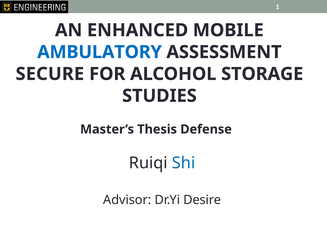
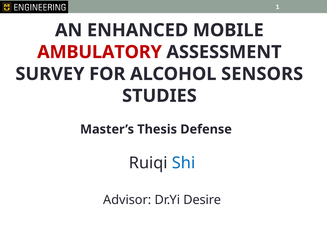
AMBULATORY colour: blue -> red (100, 52)
SECURE: SECURE -> SURVEY (50, 74)
STORAGE: STORAGE -> SENSORS (262, 74)
